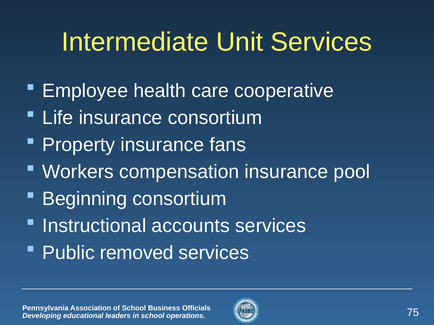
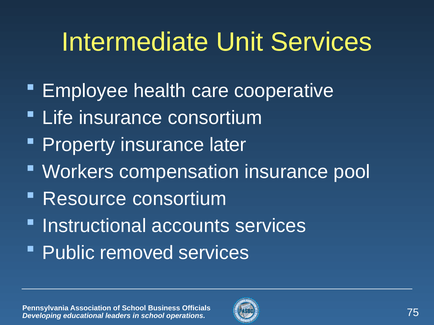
fans: fans -> later (228, 145)
Beginning: Beginning -> Resource (85, 199)
